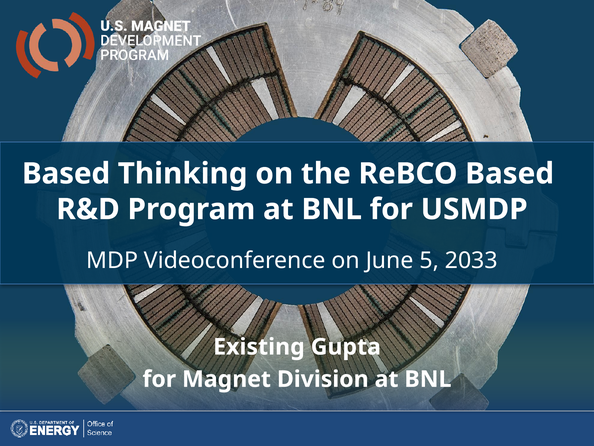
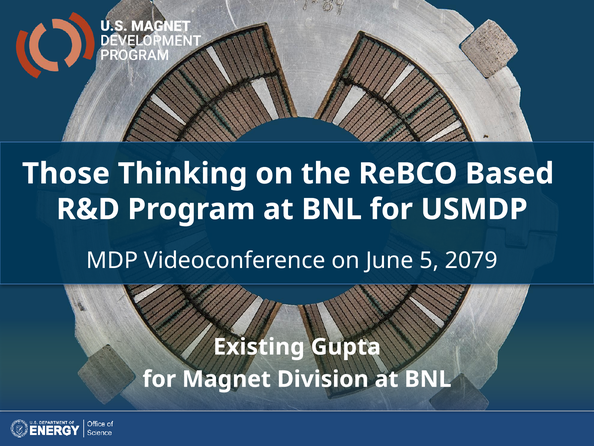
Based: Based -> Those (66, 173)
2033: 2033 -> 2079 (471, 260)
